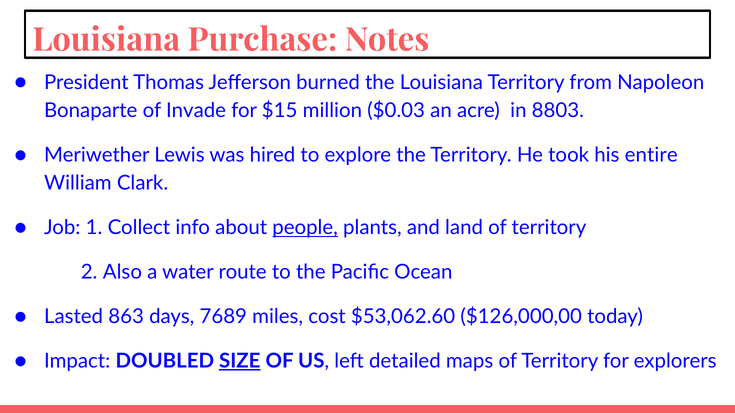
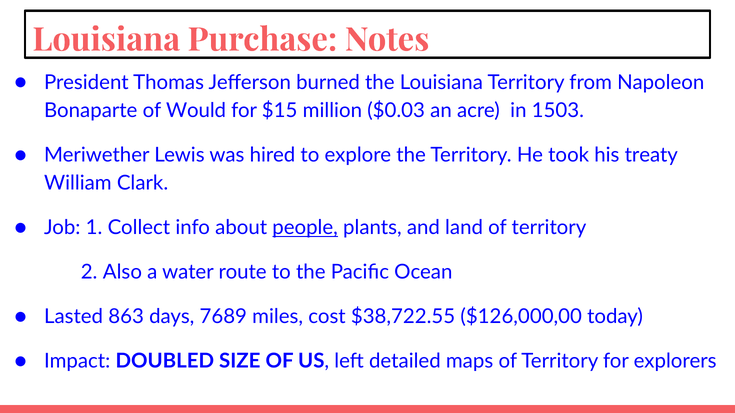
Invade: Invade -> Would (196, 111)
8803: 8803 -> 1503 (558, 111)
entire: entire -> treaty (651, 155)
$53,062.60: $53,062.60 -> $38,722.55 (403, 317)
SIZE underline: present -> none (240, 361)
